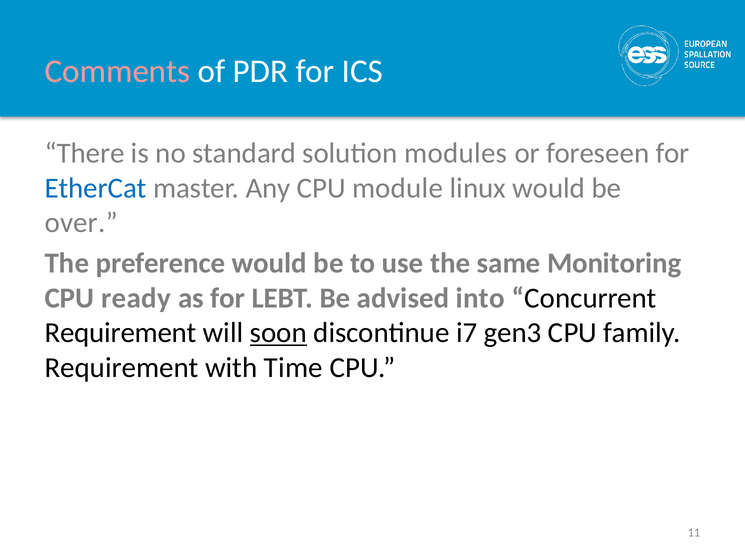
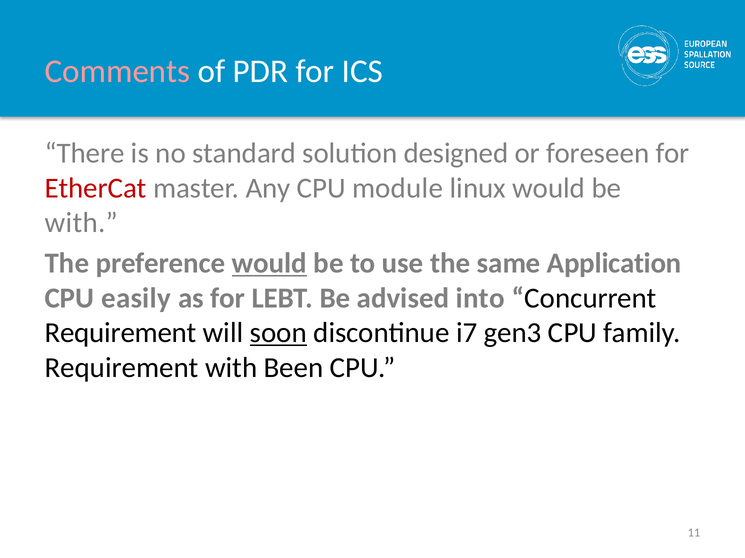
modules: modules -> designed (456, 154)
EtherCat colour: blue -> red (96, 188)
over: over -> with (81, 223)
would underline: none -> present (269, 264)
Monitoring: Monitoring -> Application (614, 264)
ready: ready -> easily (136, 298)
Time: Time -> Been (294, 368)
